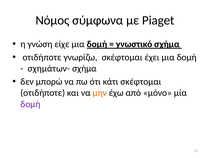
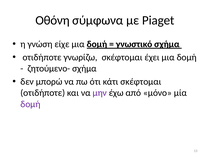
Νόμος: Νόμος -> Οθόνη (53, 20)
σχημάτων-: σχημάτων- -> ζητούμενο- (49, 68)
μην colour: orange -> purple (100, 93)
